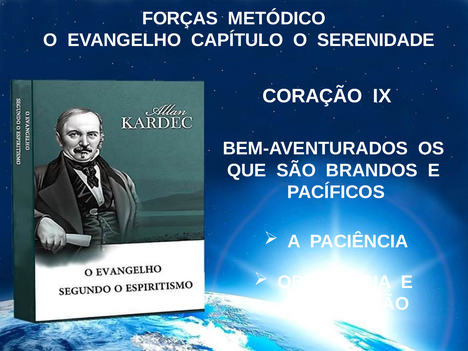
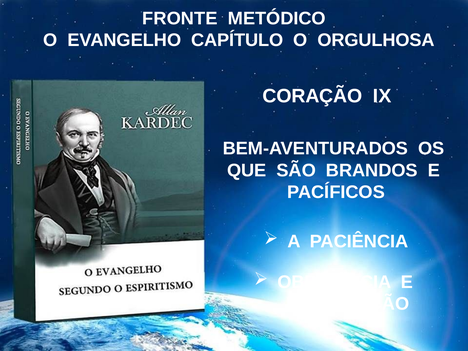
FORÇAS: FORÇAS -> FRONTE (180, 18)
SERENIDADE: SERENIDADE -> ORGULHOSA (376, 40)
